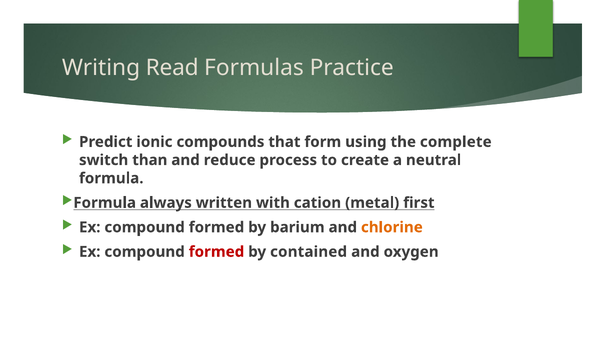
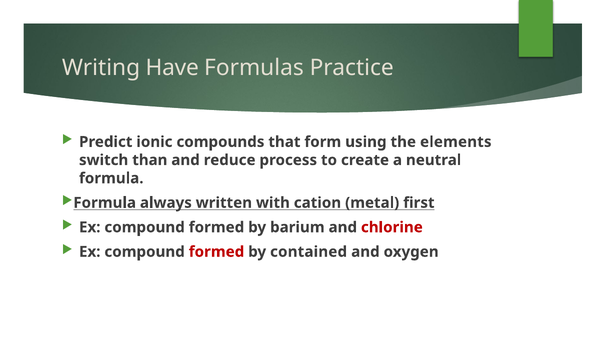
Read: Read -> Have (172, 68)
complete: complete -> elements (456, 142)
chlorine colour: orange -> red (392, 227)
